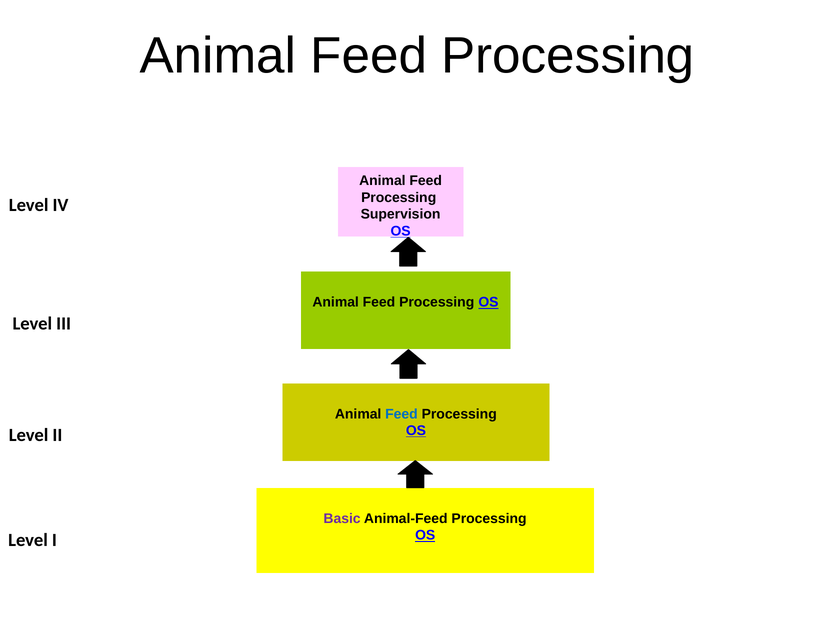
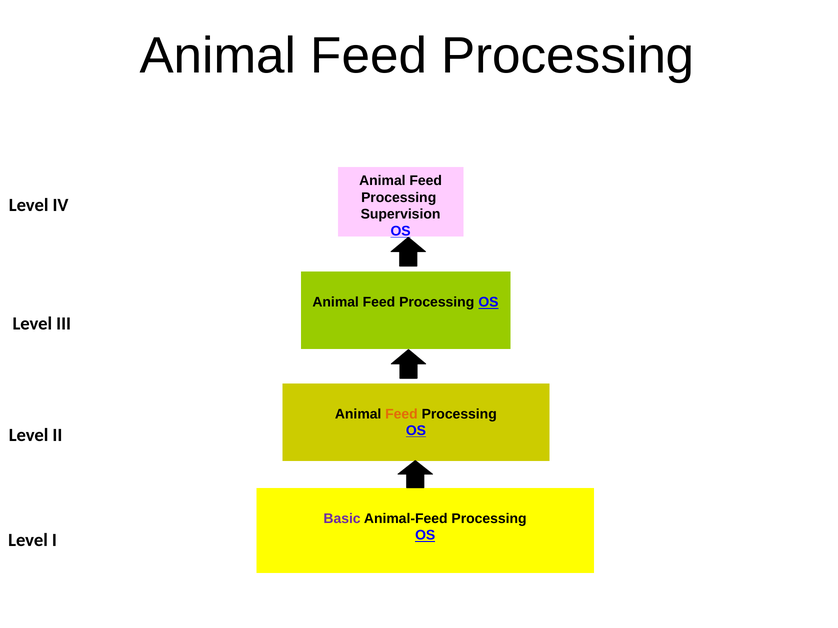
Feed colour: blue -> orange (401, 414)
